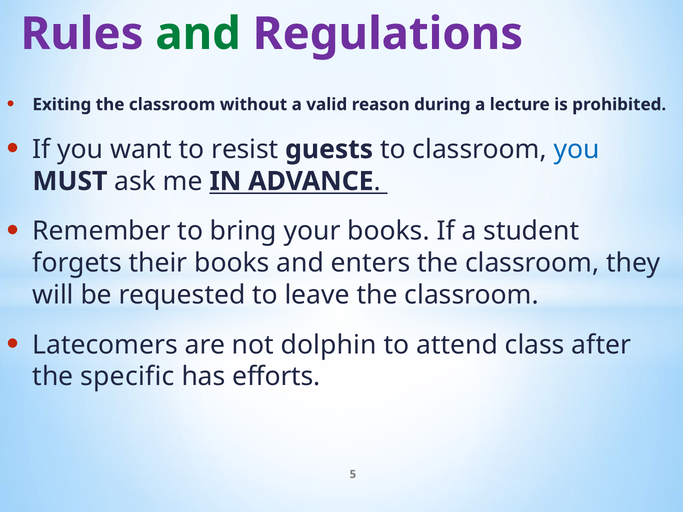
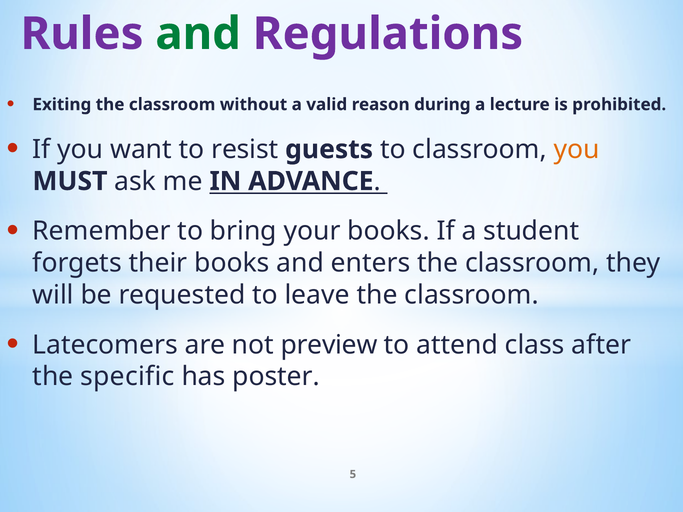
you colour: blue -> orange (577, 149)
dolphin: dolphin -> preview (329, 345)
efforts: efforts -> poster (276, 377)
